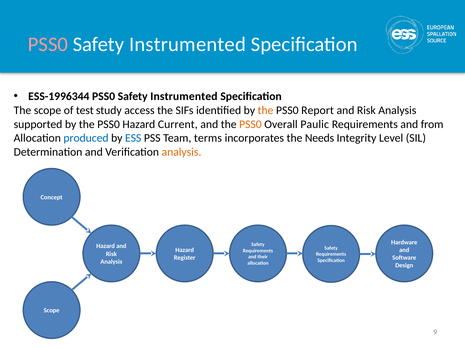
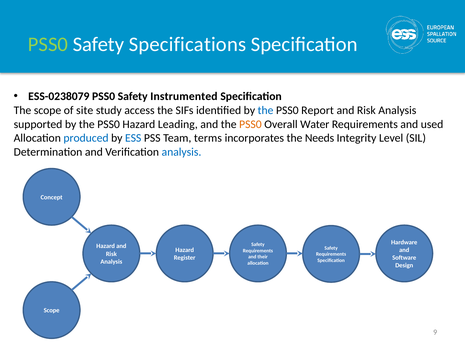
PSS0 colour: pink -> light green (48, 44)
Instrumented: Instrumented -> Specifications (188, 44)
ESS-1996344: ESS-1996344 -> ESS-0238079 (59, 97)
test: test -> site (85, 110)
the colour: orange -> blue (266, 110)
Current: Current -> Leading (178, 124)
Paulic: Paulic -> Water (315, 124)
from: from -> used (432, 124)
analysis colour: orange -> blue (181, 152)
